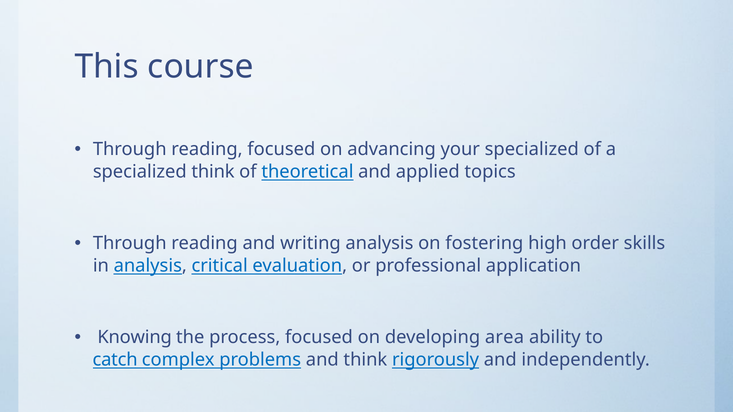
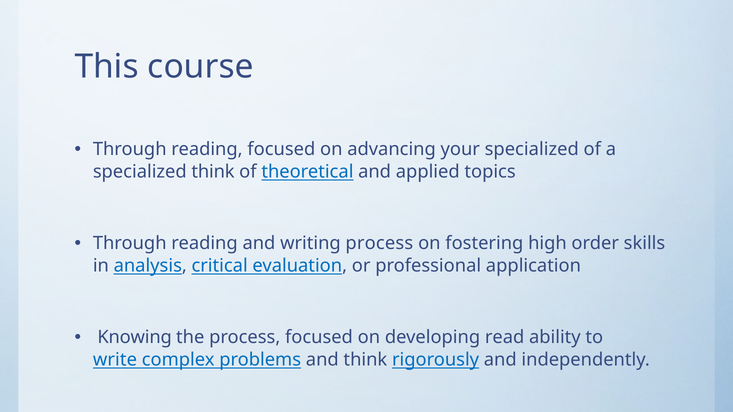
writing analysis: analysis -> process (379, 243)
area: area -> read (505, 337)
catch: catch -> write (115, 360)
